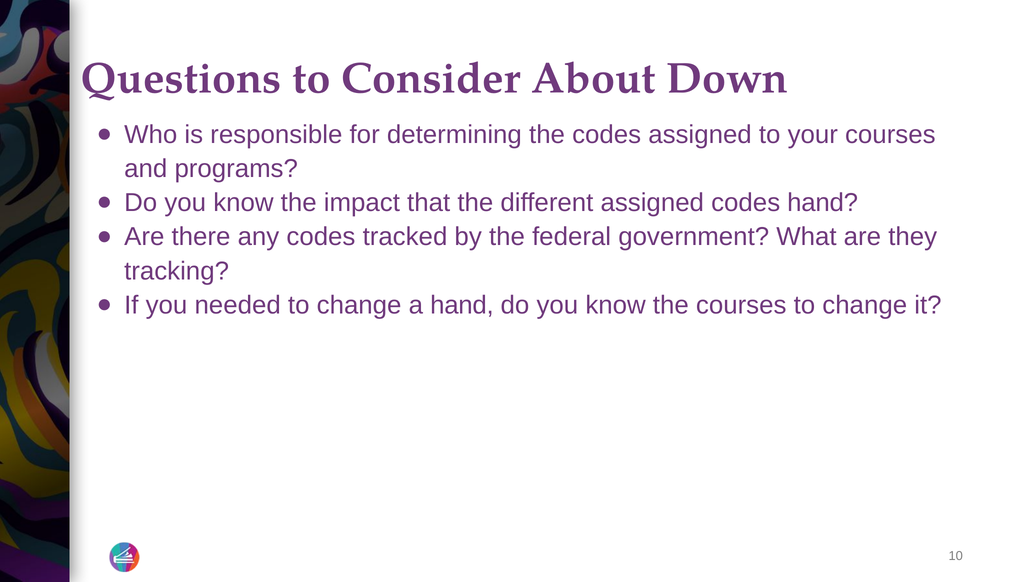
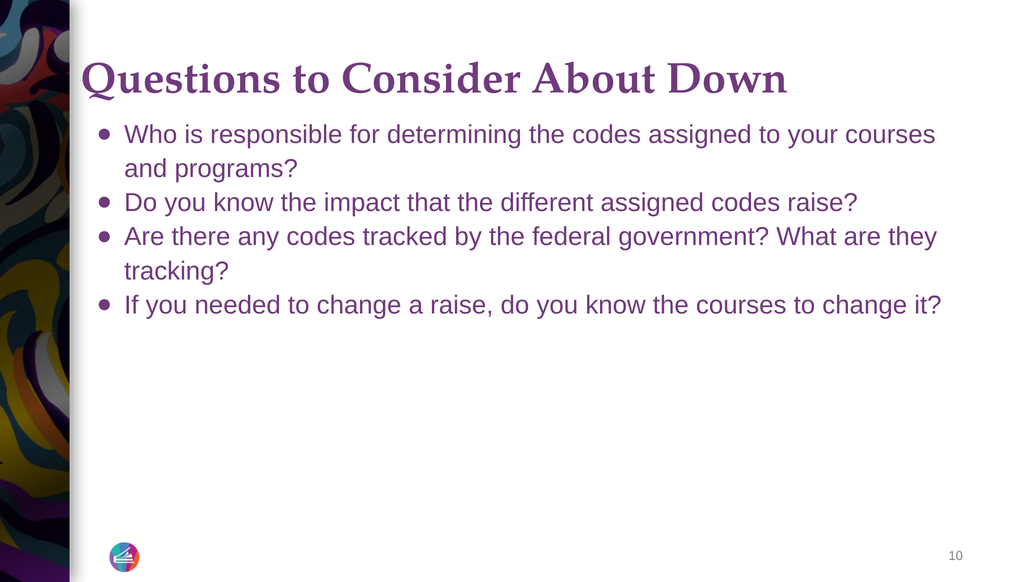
codes hand: hand -> raise (823, 203)
a hand: hand -> raise (462, 305)
